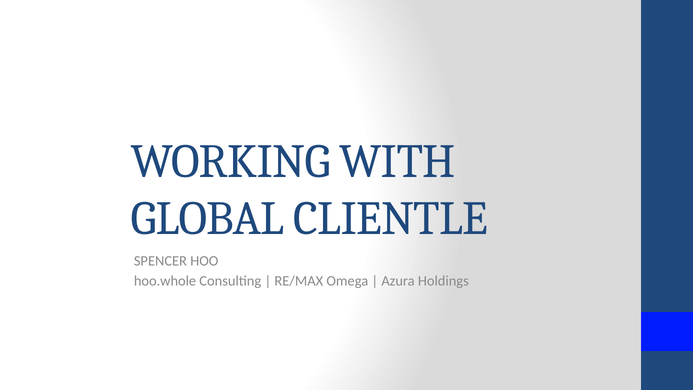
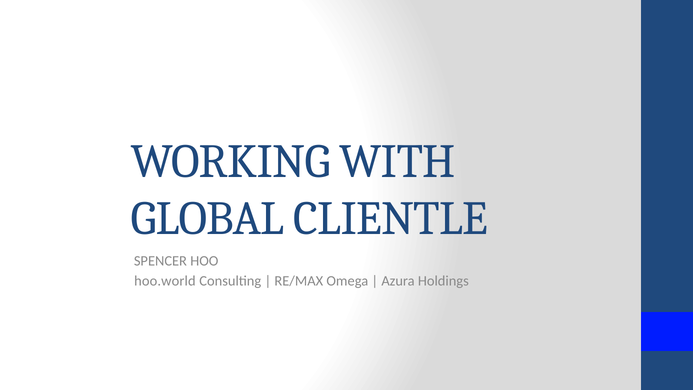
hoo.whole: hoo.whole -> hoo.world (165, 281)
